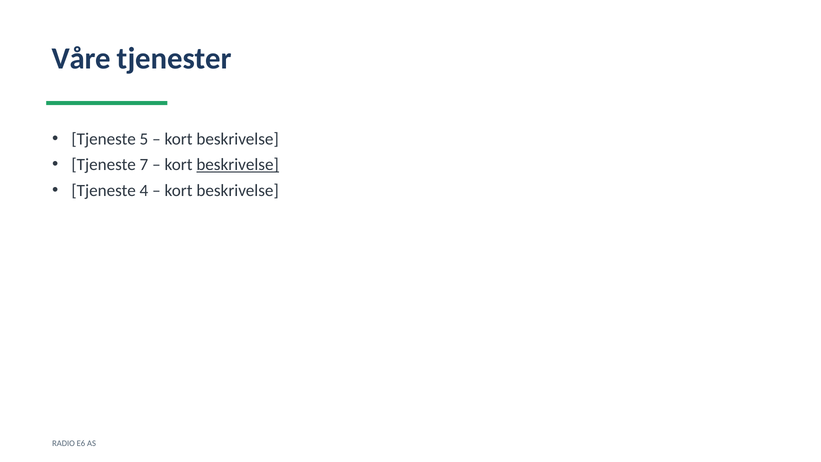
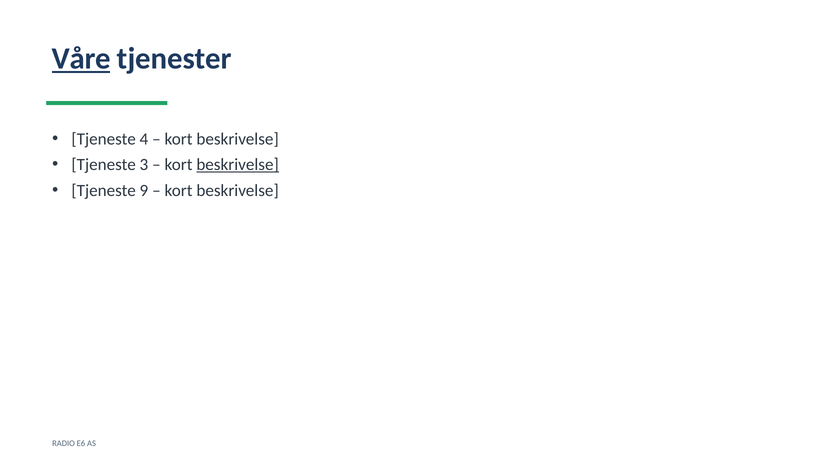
Våre underline: none -> present (81, 59)
5: 5 -> 4 (144, 139)
7: 7 -> 3 (144, 165)
4: 4 -> 9 (144, 190)
